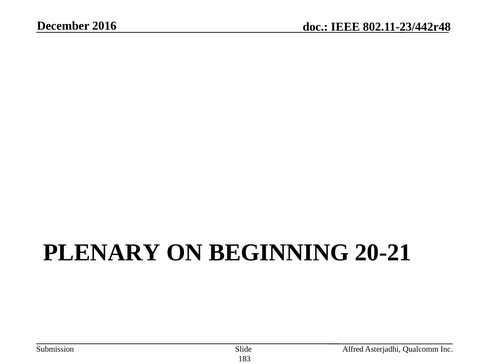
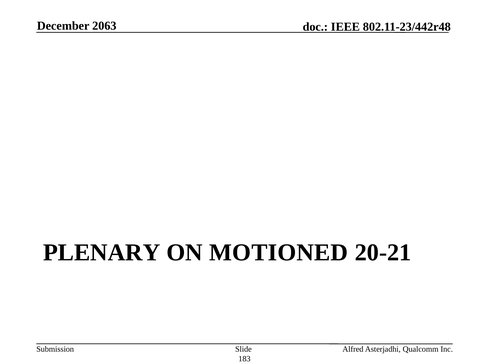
2016: 2016 -> 2063 (104, 26)
BEGINNING: BEGINNING -> MOTIONED (279, 252)
